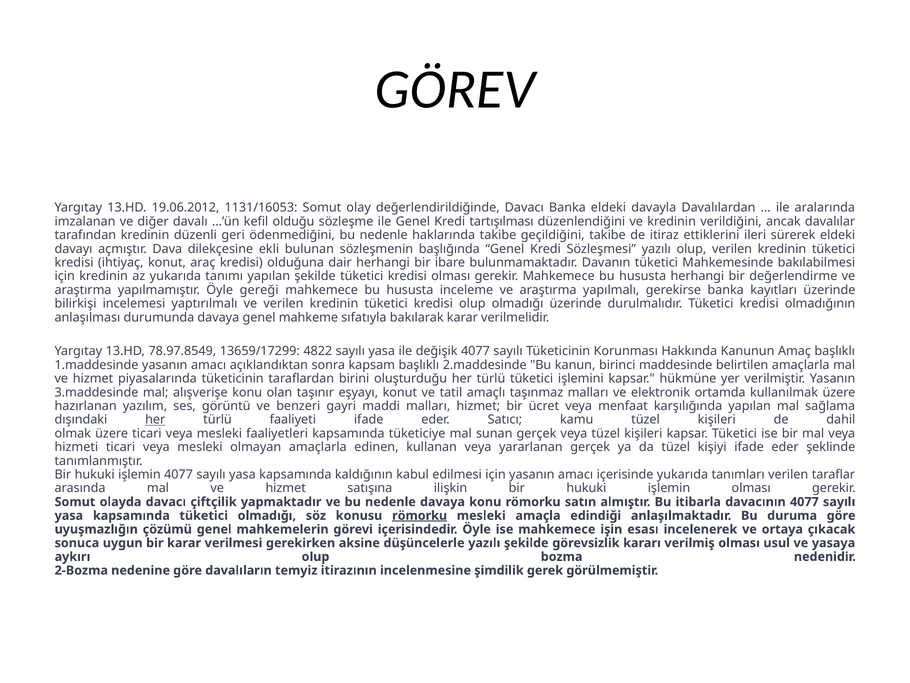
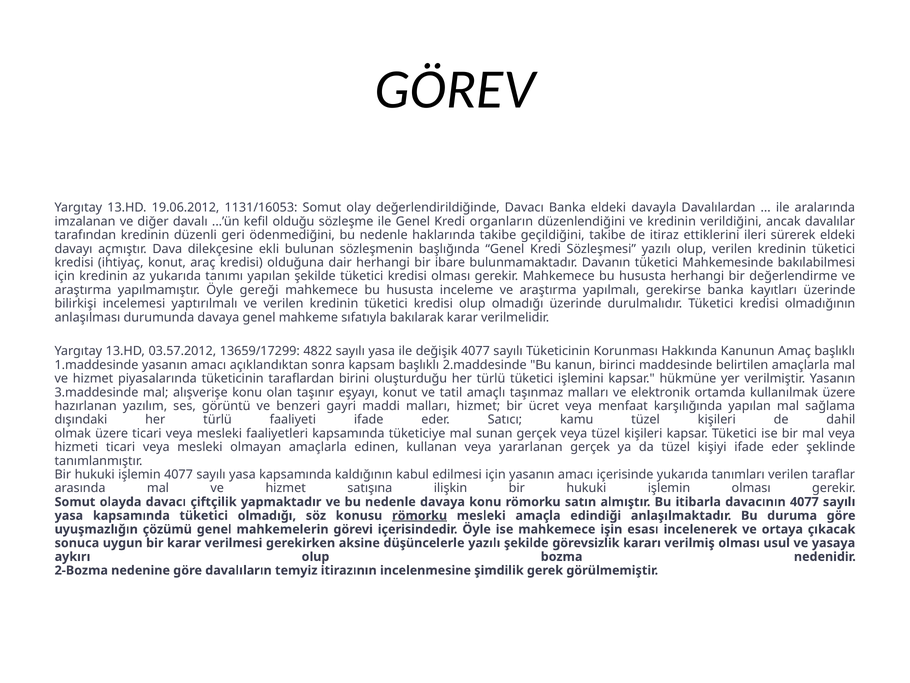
tartışılması: tartışılması -> organların (501, 221)
78.97.8549: 78.97.8549 -> 03.57.2012 (182, 351)
her underline: present -> none (155, 419)
